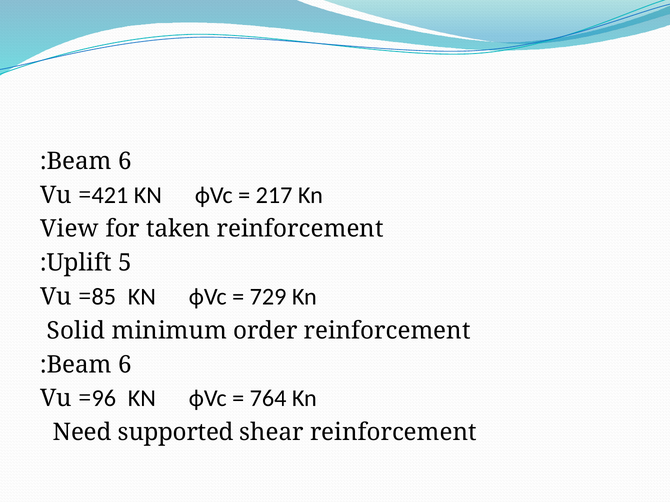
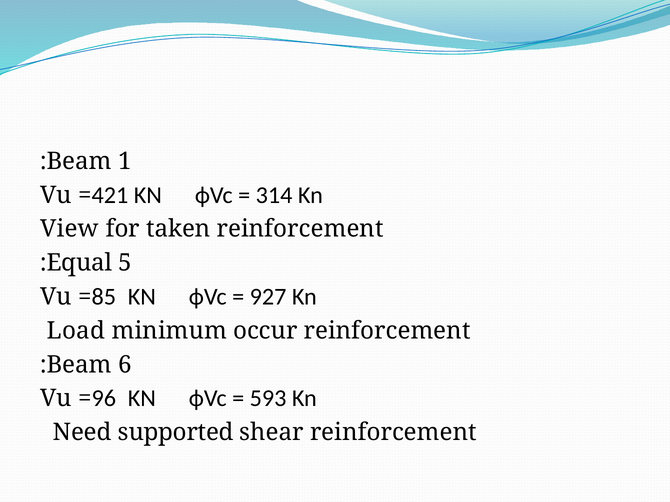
6: 6 -> 1 (125, 161)
217: 217 -> 314 (274, 195)
Uplift: Uplift -> Equal (79, 263)
729: 729 -> 927 (268, 297)
Solid: Solid -> Load (76, 331)
order: order -> occur (265, 331)
764: 764 -> 593 (268, 399)
